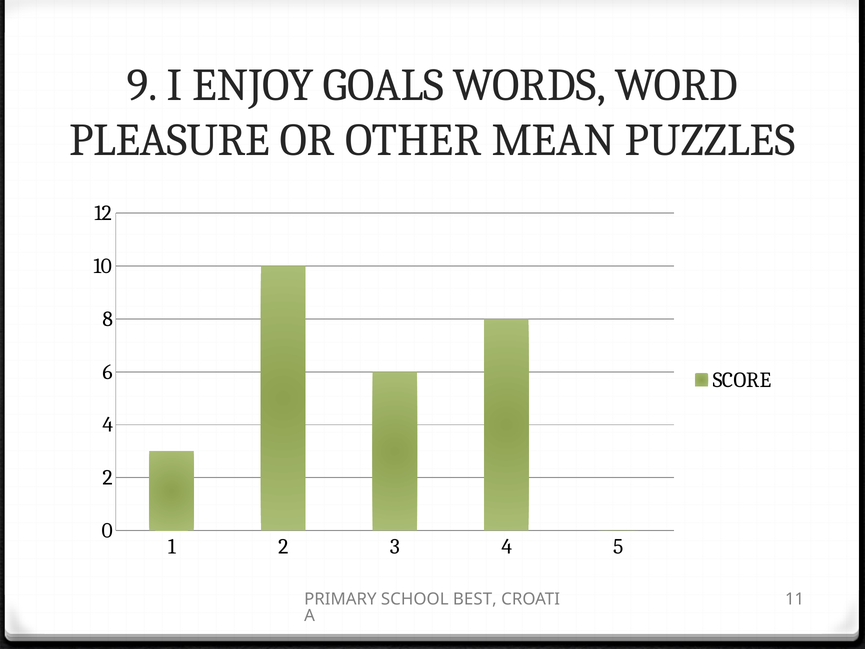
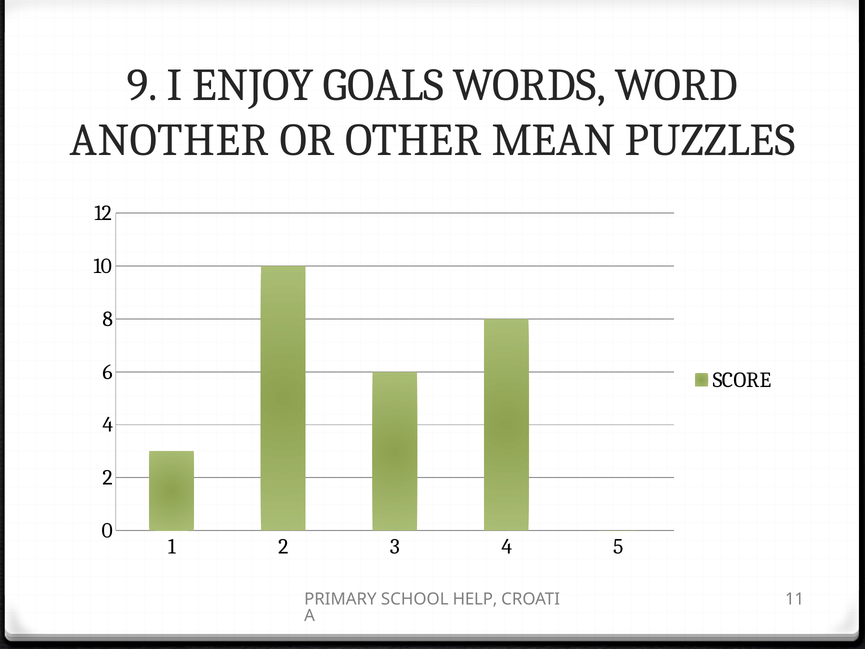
PLEASURE: PLEASURE -> ANOTHER (169, 140)
BEST: BEST -> HELP (475, 599)
